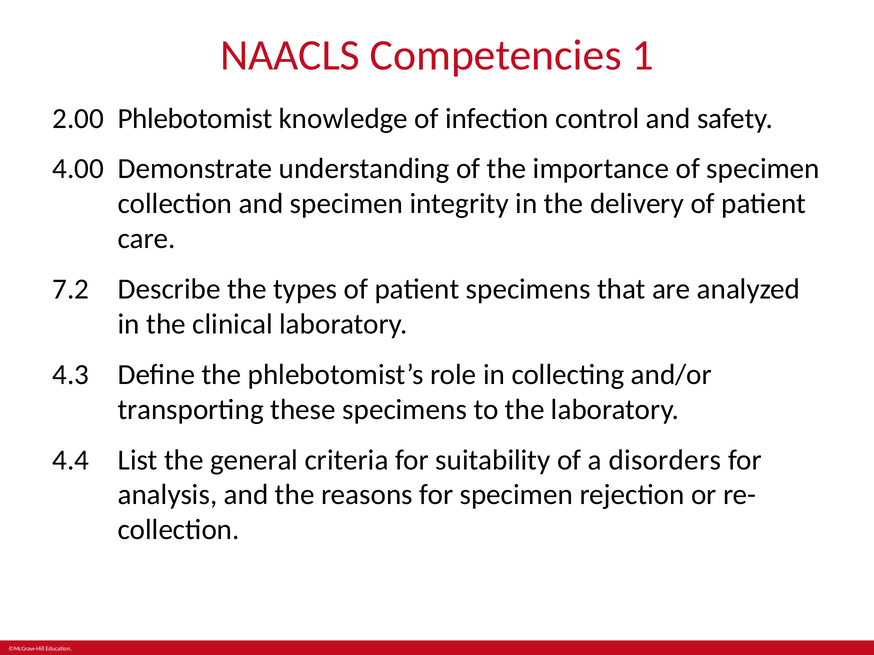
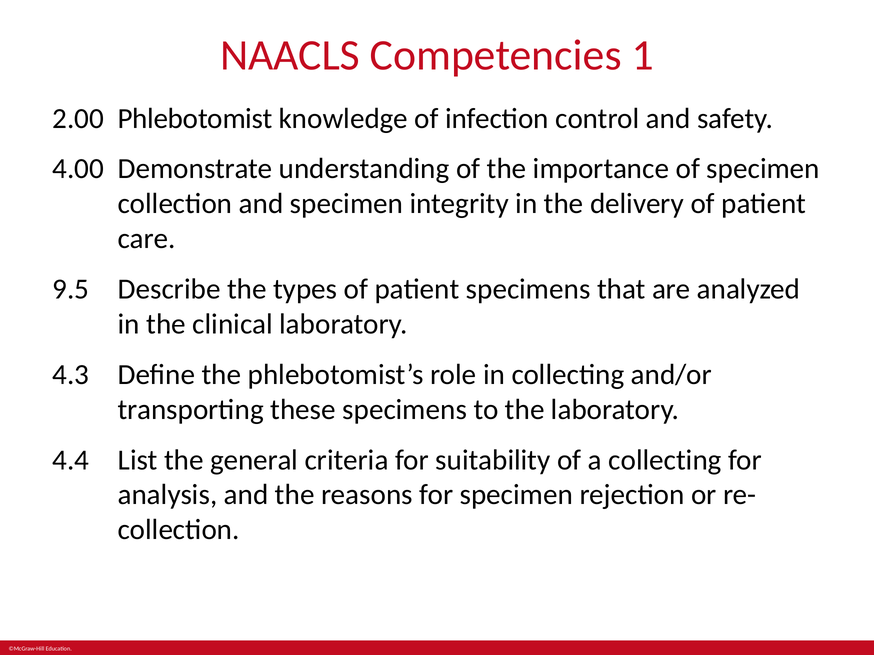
7.2: 7.2 -> 9.5 (71, 289)
a disorders: disorders -> collecting (665, 460)
